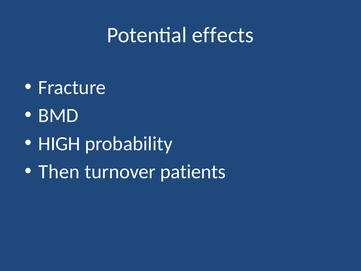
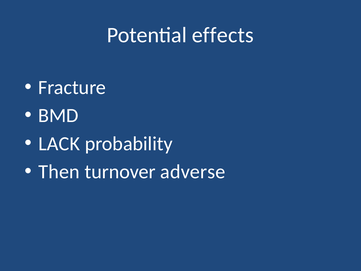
HIGH: HIGH -> LACK (59, 144)
patients: patients -> adverse (193, 172)
